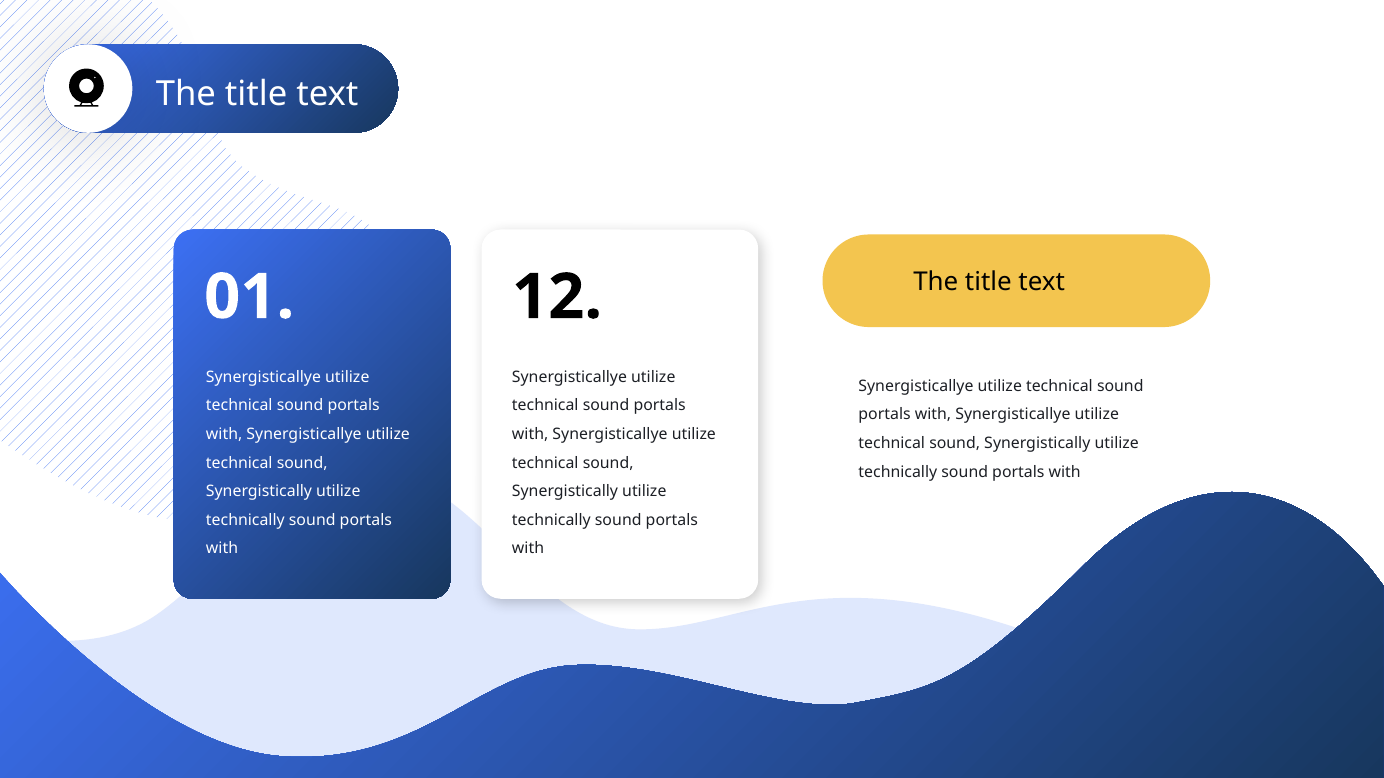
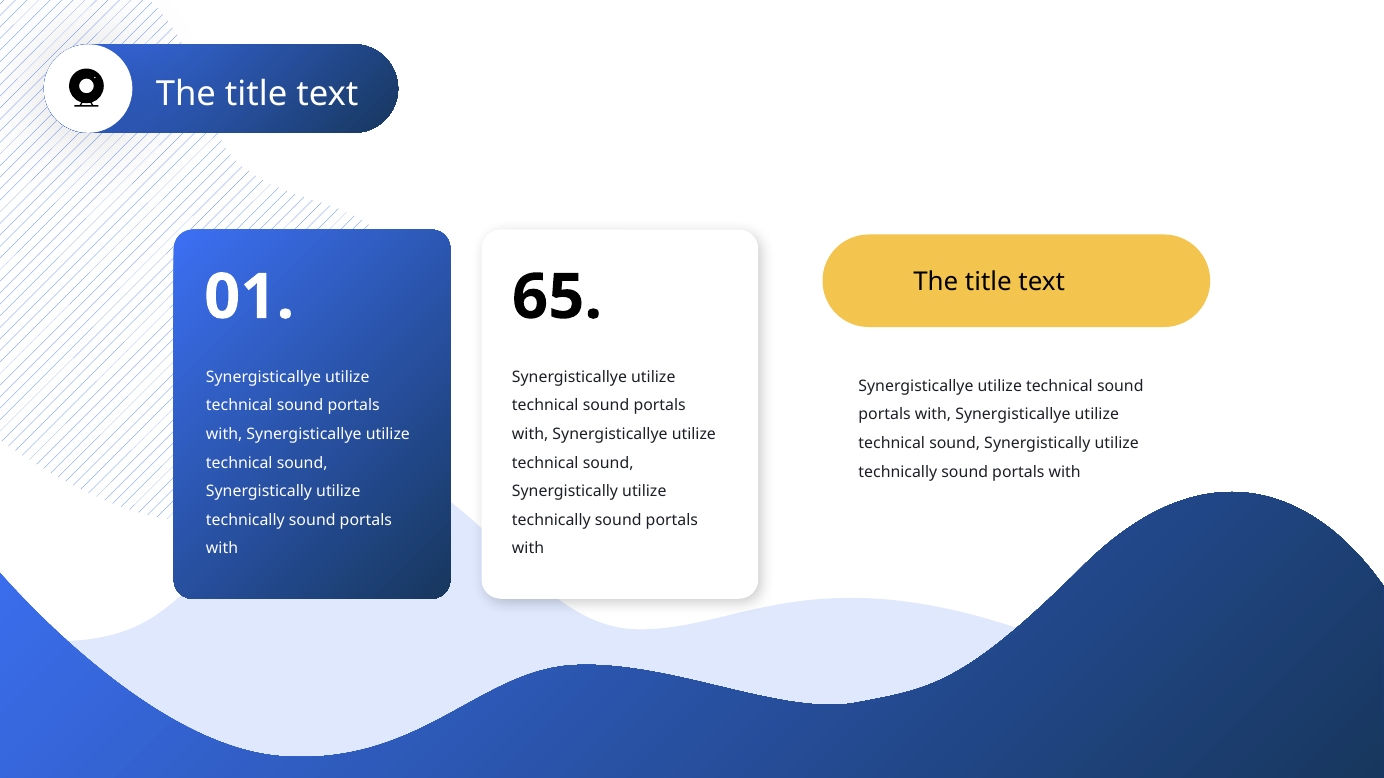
12: 12 -> 65 (557, 297)
